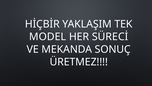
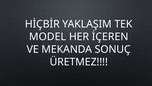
SÜRECİ: SÜRECİ -> İÇEREN (110, 37)
